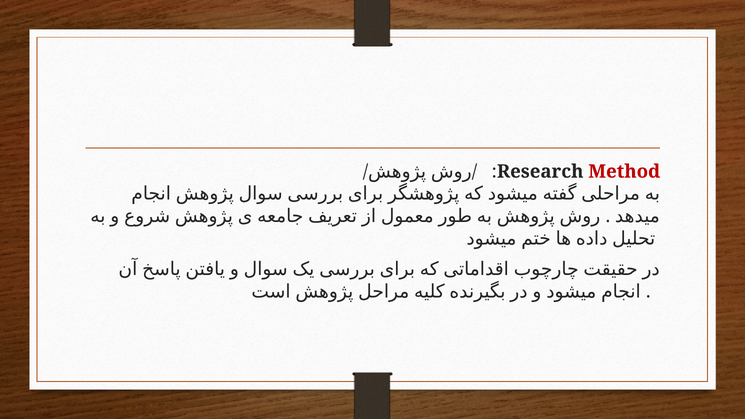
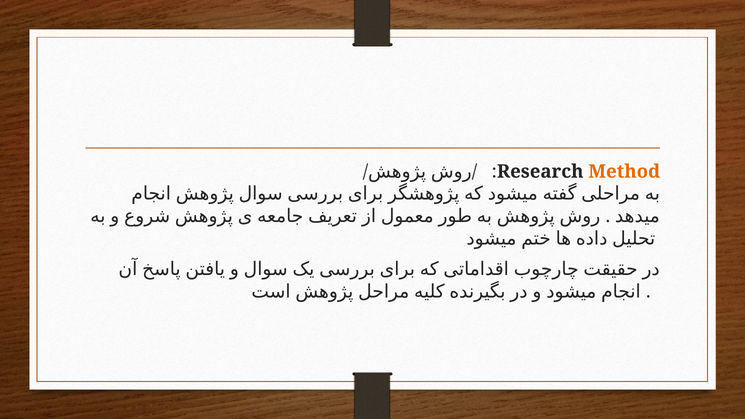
Method colour: red -> orange (624, 172)
